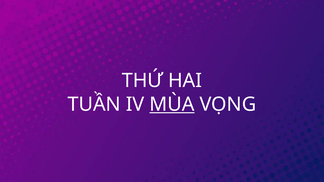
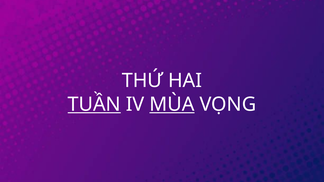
TUẦN underline: none -> present (94, 104)
